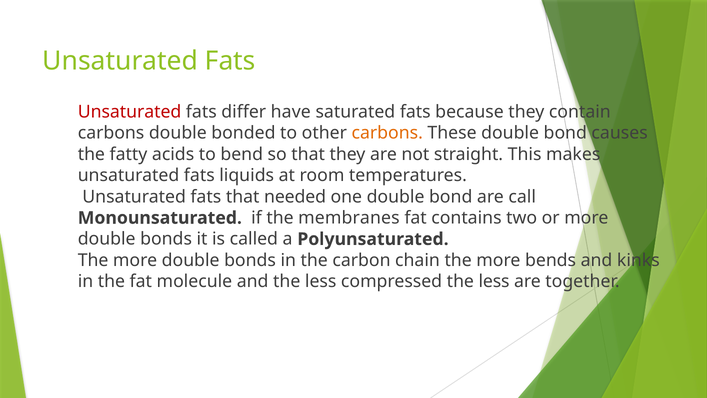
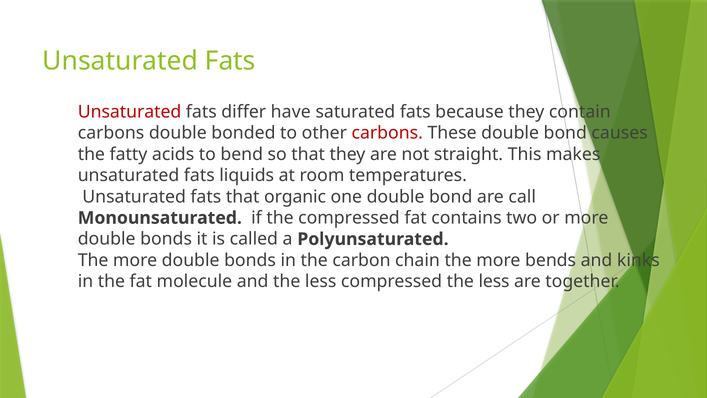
carbons colour: orange -> red (387, 133)
needed: needed -> organic (295, 197)
the membranes: membranes -> compressed (349, 218)
